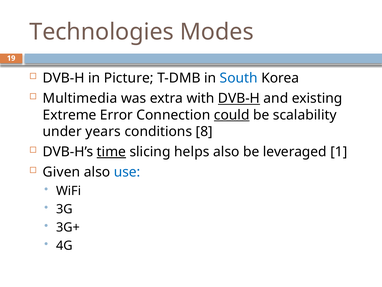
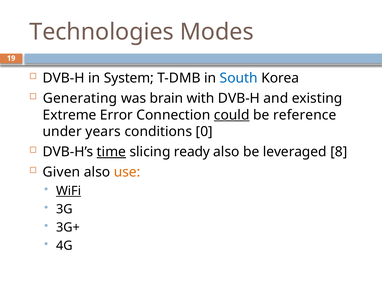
Picture: Picture -> System (129, 78)
Multimedia: Multimedia -> Generating (80, 98)
extra: extra -> brain (166, 98)
DVB-H underline: present -> none (239, 98)
scalability: scalability -> reference (305, 115)
8: 8 -> 0 (204, 131)
helps: helps -> ready (192, 152)
1: 1 -> 8 (339, 152)
use colour: blue -> orange (127, 172)
WiFi underline: none -> present (69, 191)
